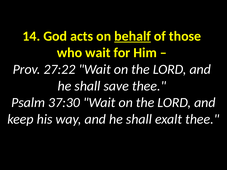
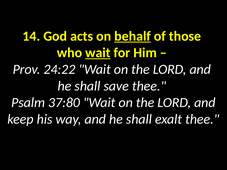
wait underline: none -> present (98, 53)
27:22: 27:22 -> 24:22 (59, 69)
37:30: 37:30 -> 37:80 (64, 103)
